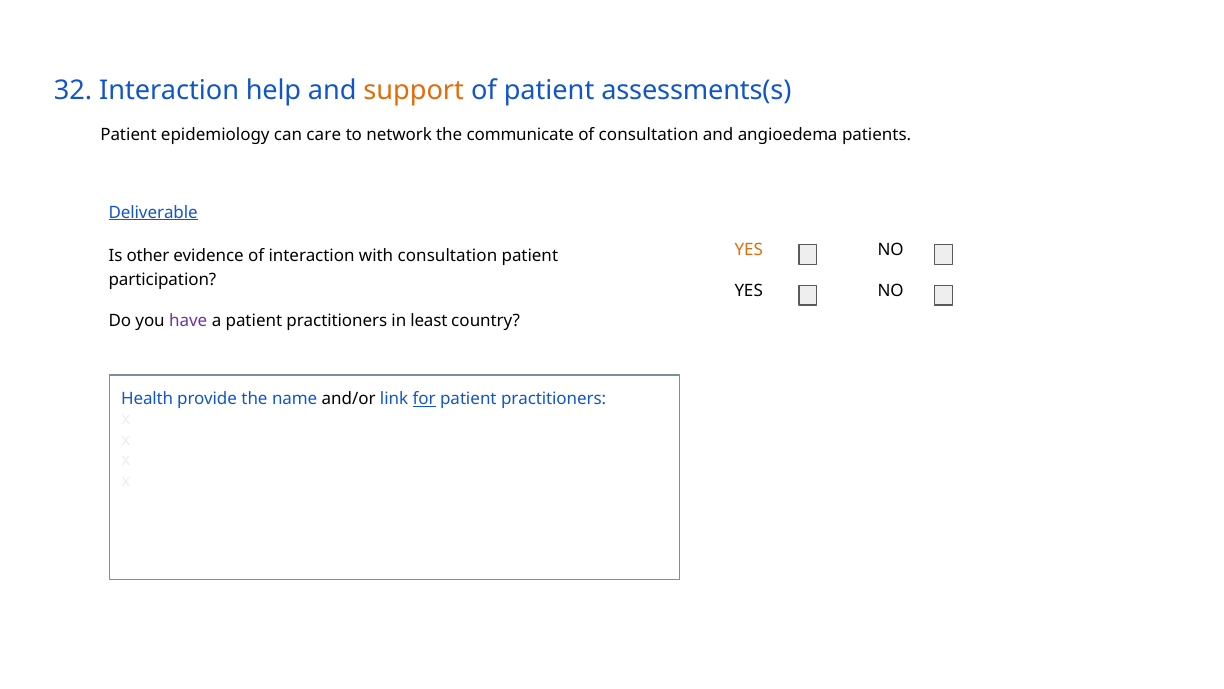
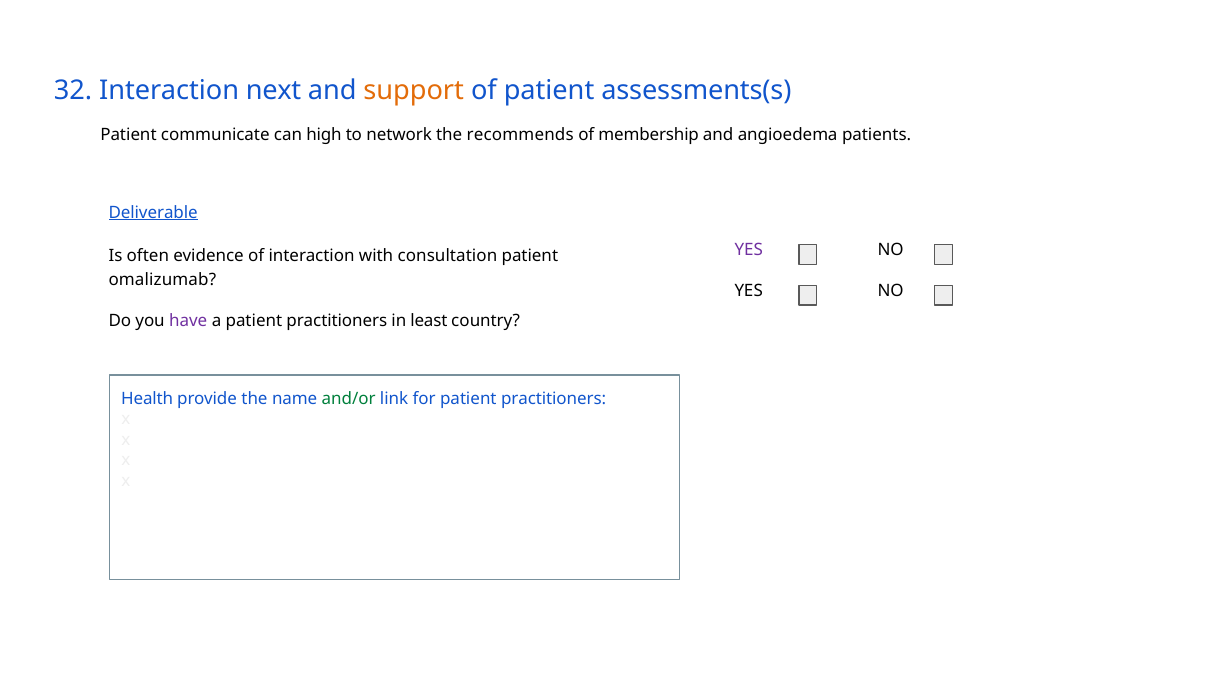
help: help -> next (274, 90)
epidemiology: epidemiology -> communicate (215, 135)
care: care -> high (324, 135)
communicate: communicate -> recommends (520, 135)
of consultation: consultation -> membership (649, 135)
YES colour: orange -> purple (749, 250)
other: other -> often (148, 256)
participation: participation -> omalizumab (162, 280)
and/or colour: black -> green (349, 398)
for underline: present -> none (424, 398)
